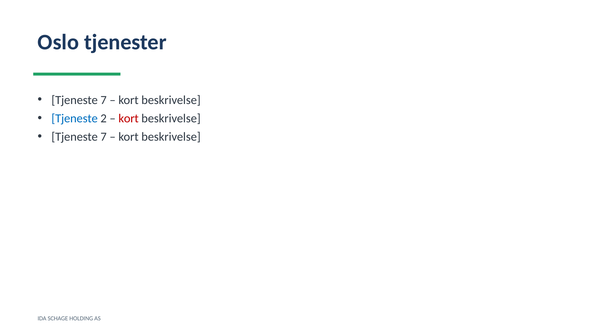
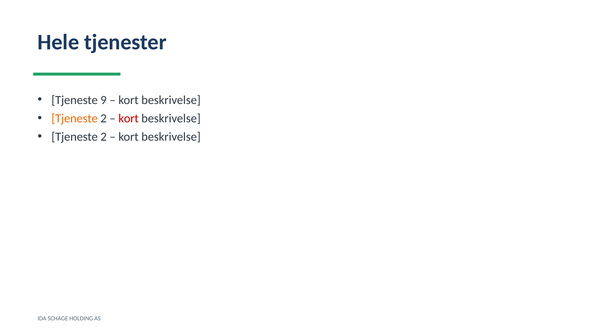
Oslo: Oslo -> Hele (58, 42)
7: 7 -> 9 (104, 100)
Tjeneste colour: blue -> orange (75, 119)
7: 7 -> 2 (104, 137)
